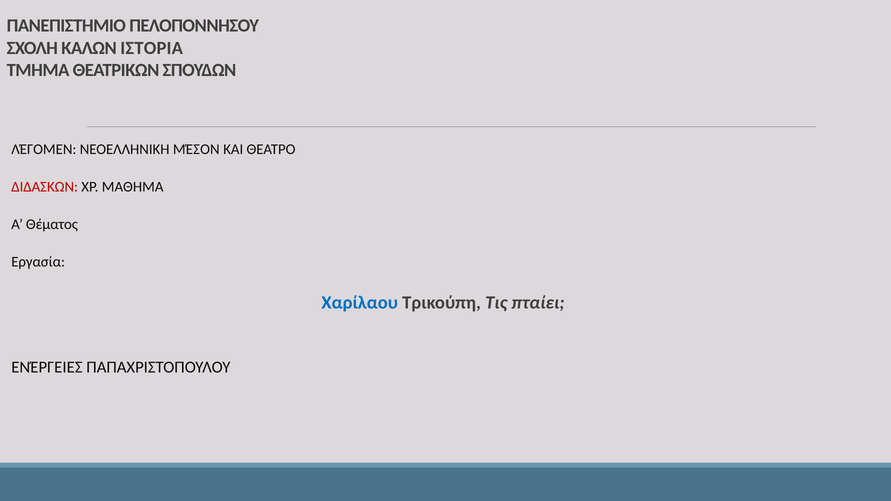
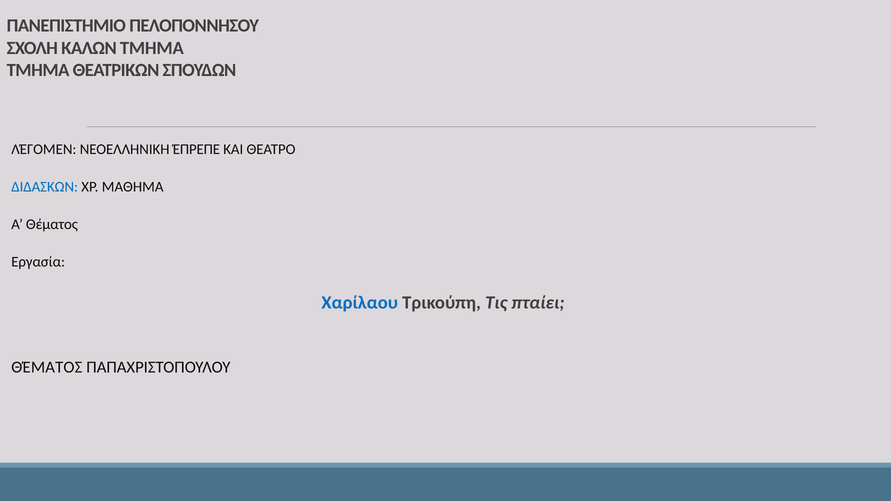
ΚΑΛΩΝ ΙΣΤΟΡΙΑ: ΙΣΤΟΡΙΑ -> ΤΜΗΜΑ (152, 48)
ΜΈΣΟΝ: ΜΈΣΟΝ -> ΈΠΡΕΠΕ (196, 149)
ΔΙΔΑΣΚΩΝ colour: red -> blue (45, 187)
ΕΝΈΡΓΕΙΕΣ: ΕΝΈΡΓΕΙΕΣ -> ΘΈΜΑΤΟΣ (47, 367)
